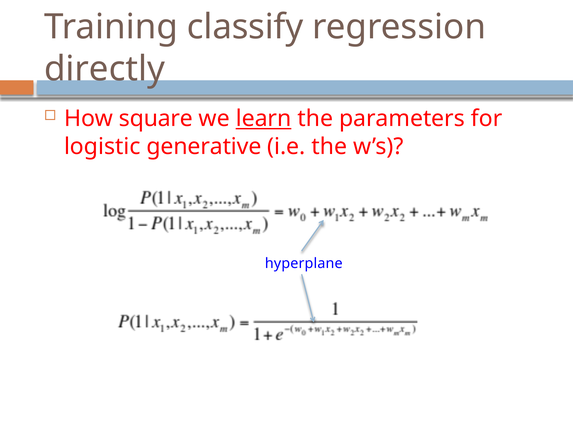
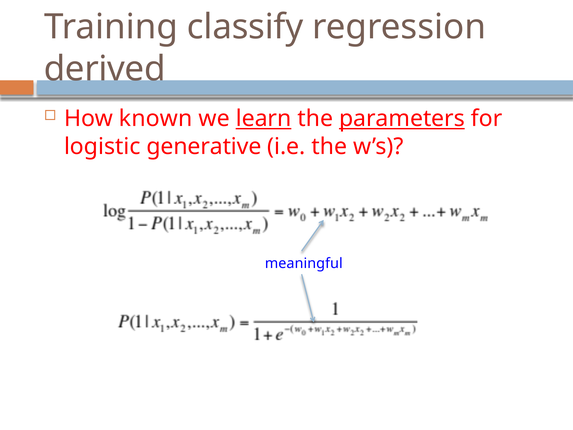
directly: directly -> derived (105, 69)
square: square -> known (156, 119)
parameters underline: none -> present (402, 119)
hyperplane: hyperplane -> meaningful (304, 263)
